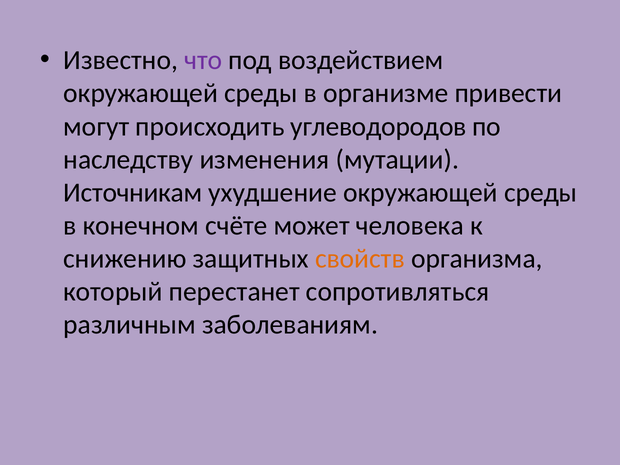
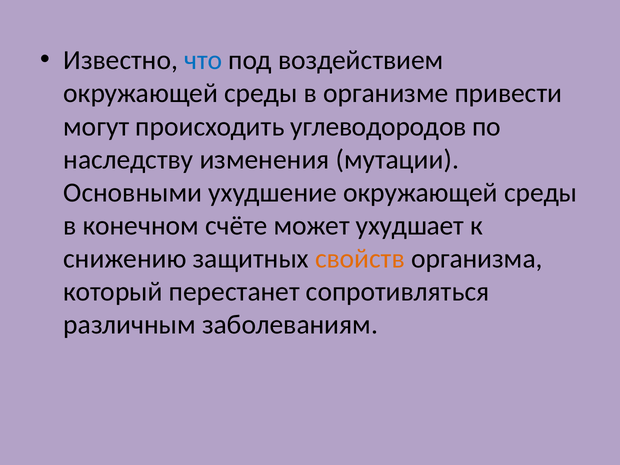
что colour: purple -> blue (203, 60)
Источникам: Источникам -> Основными (133, 193)
человека: человека -> ухудшает (410, 226)
